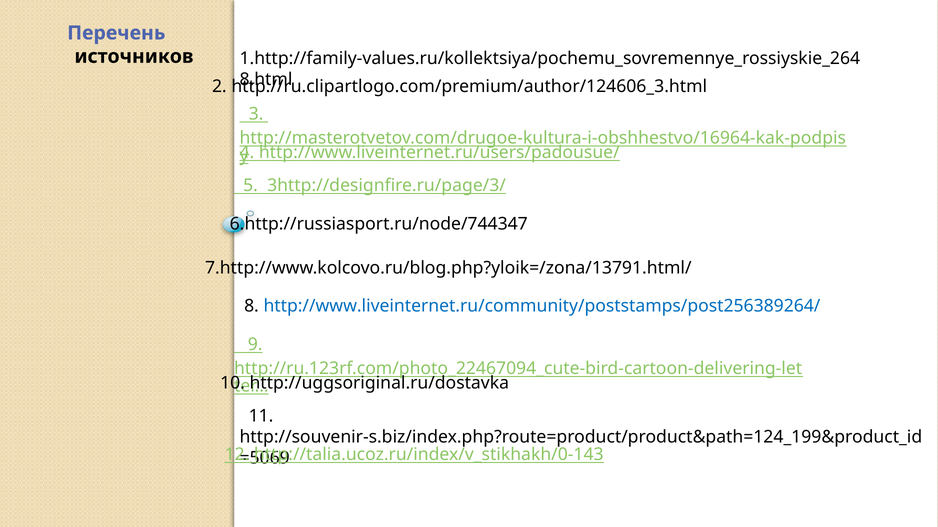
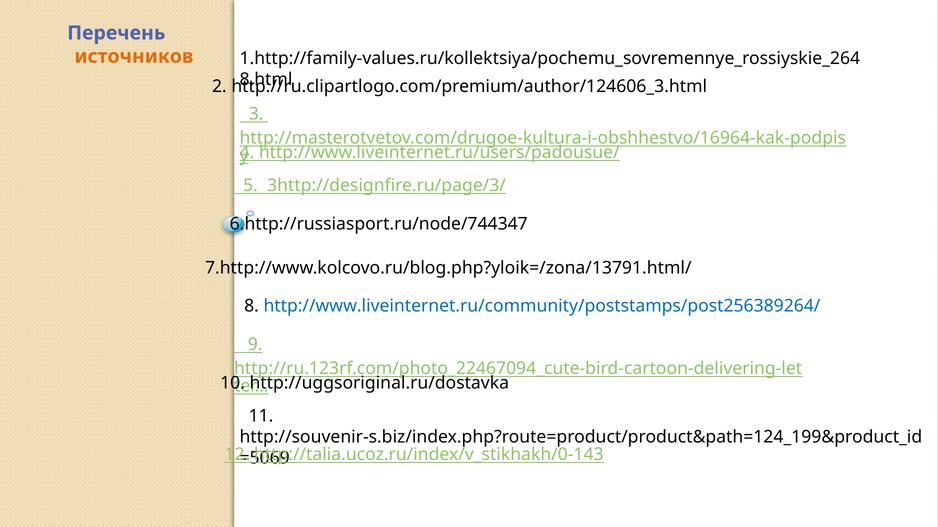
источников colour: black -> orange (134, 56)
